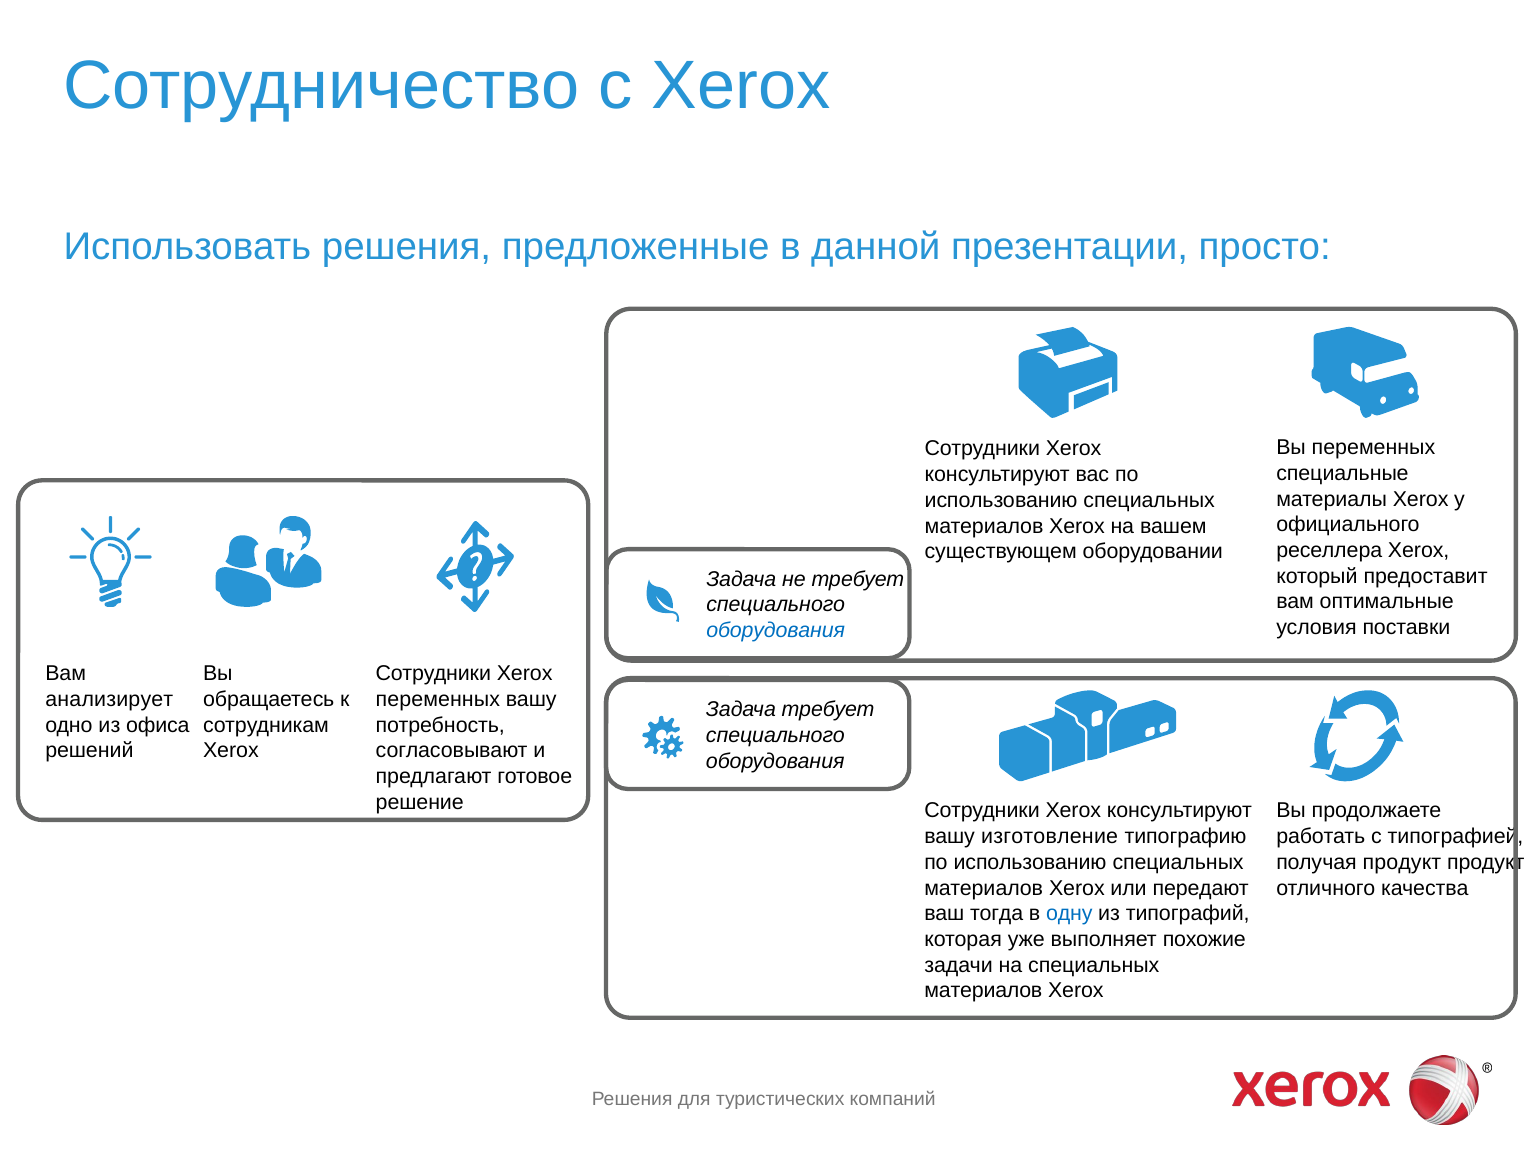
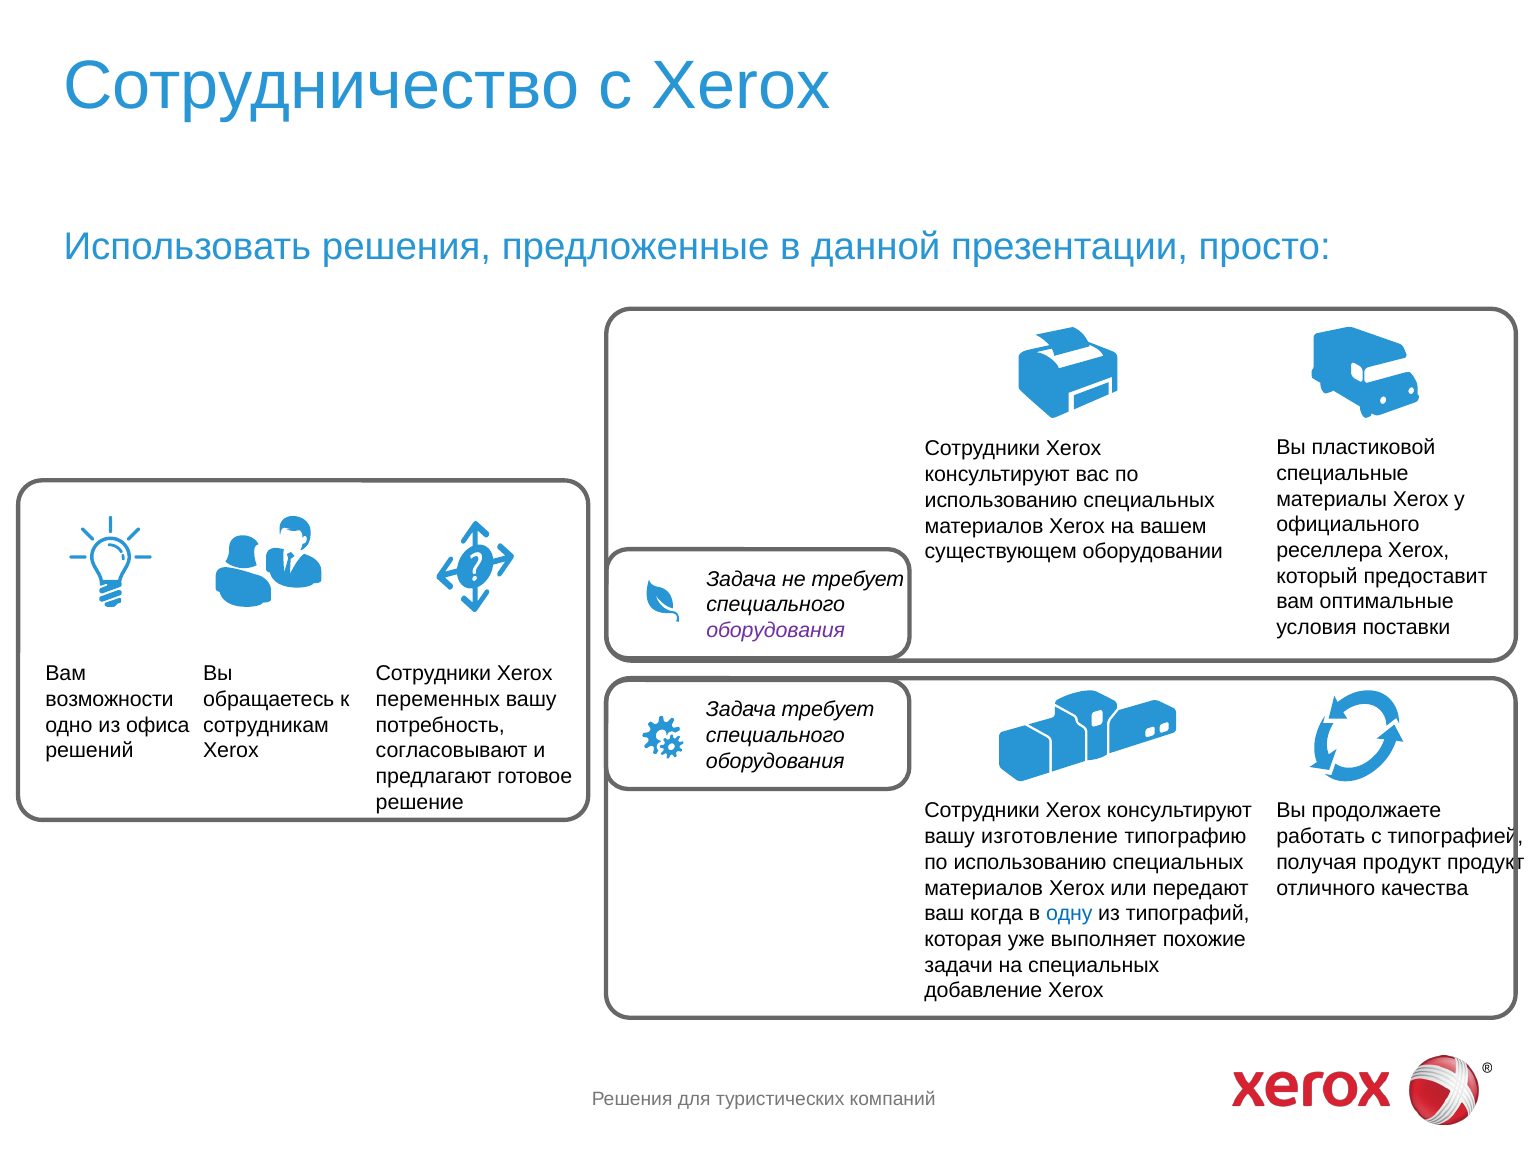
Вы переменных: переменных -> пластиковой (1374, 448)
оборудования colour: blue -> purple (776, 631)
анализирует: анализирует -> возможности (110, 699)
тогда: тогда -> когда (997, 914)
материалов: материалов -> добавление (983, 991)
